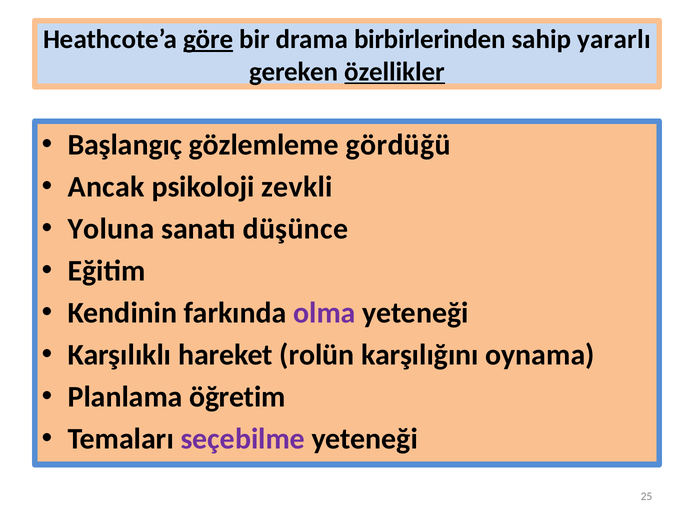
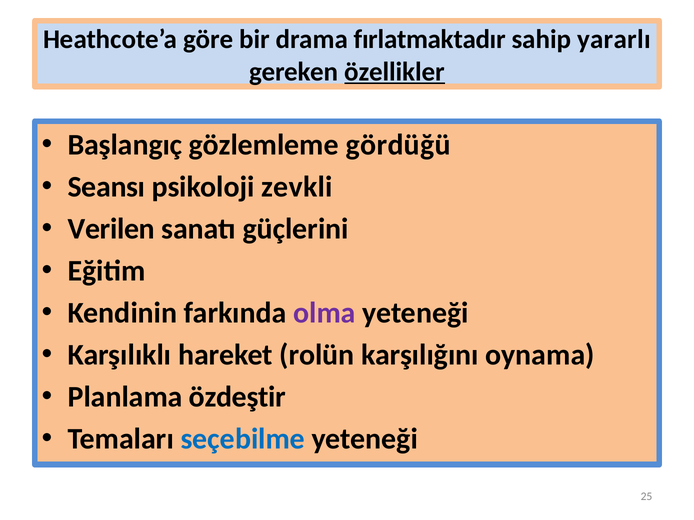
göre underline: present -> none (208, 39)
birbirlerinden: birbirlerinden -> fırlatmaktadır (430, 39)
Ancak: Ancak -> Seansı (106, 187)
Yoluna: Yoluna -> Verilen (111, 229)
düşünce: düşünce -> güçlerini (296, 229)
öğretim: öğretim -> özdeştir (237, 397)
seçebilme colour: purple -> blue (243, 439)
